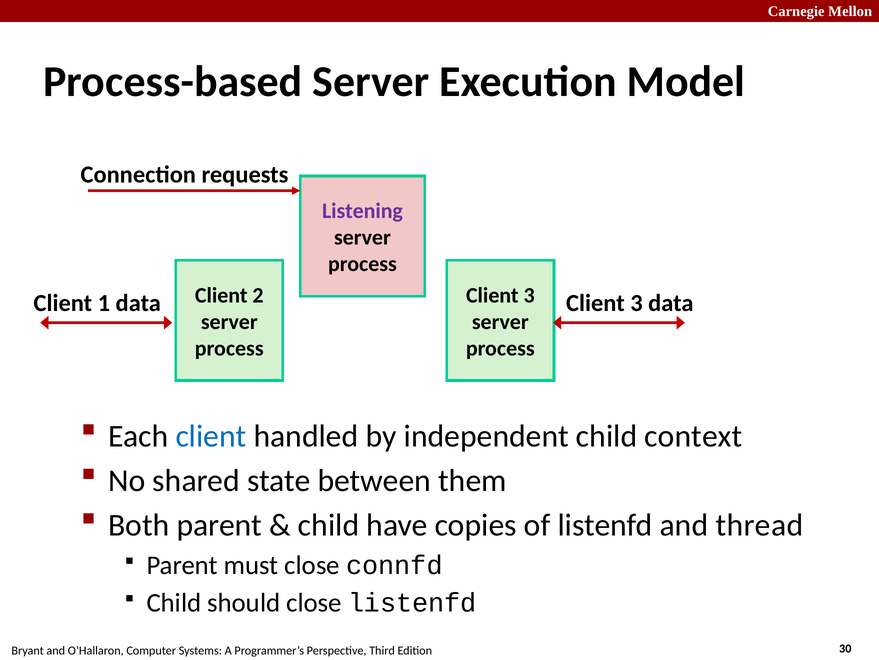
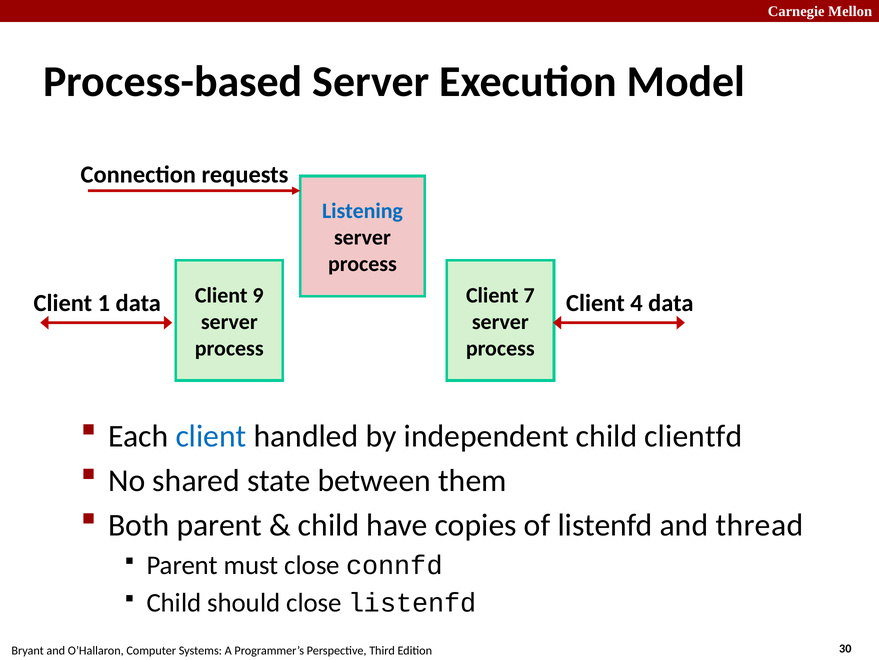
Listening colour: purple -> blue (362, 211)
2: 2 -> 9 (258, 295)
3: 3 -> 7 (529, 295)
3: 3 -> 4 (636, 303)
context: context -> clientfd (693, 436)
